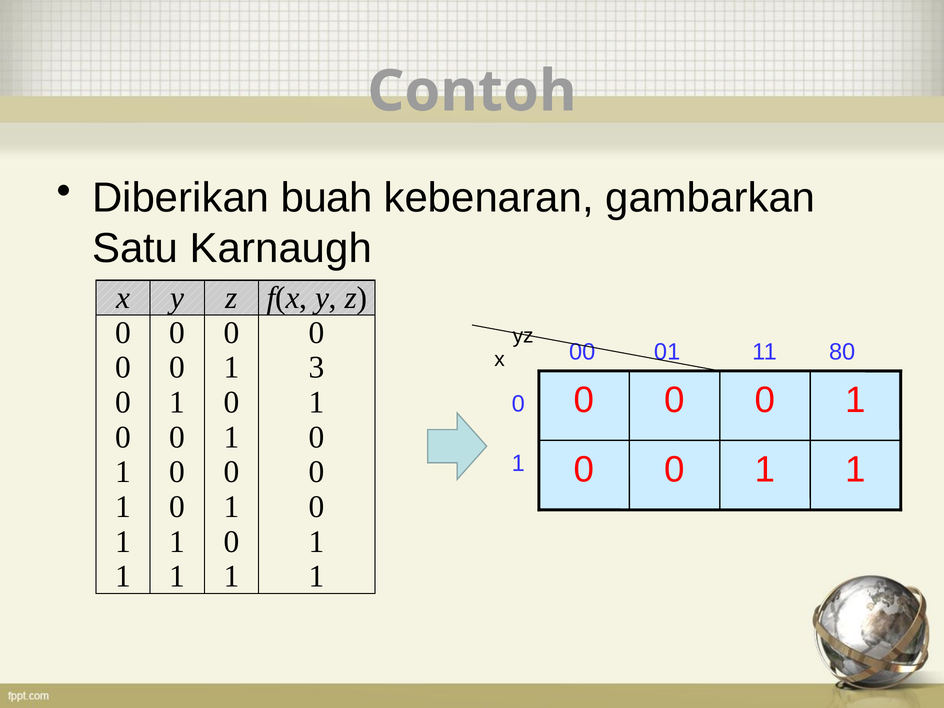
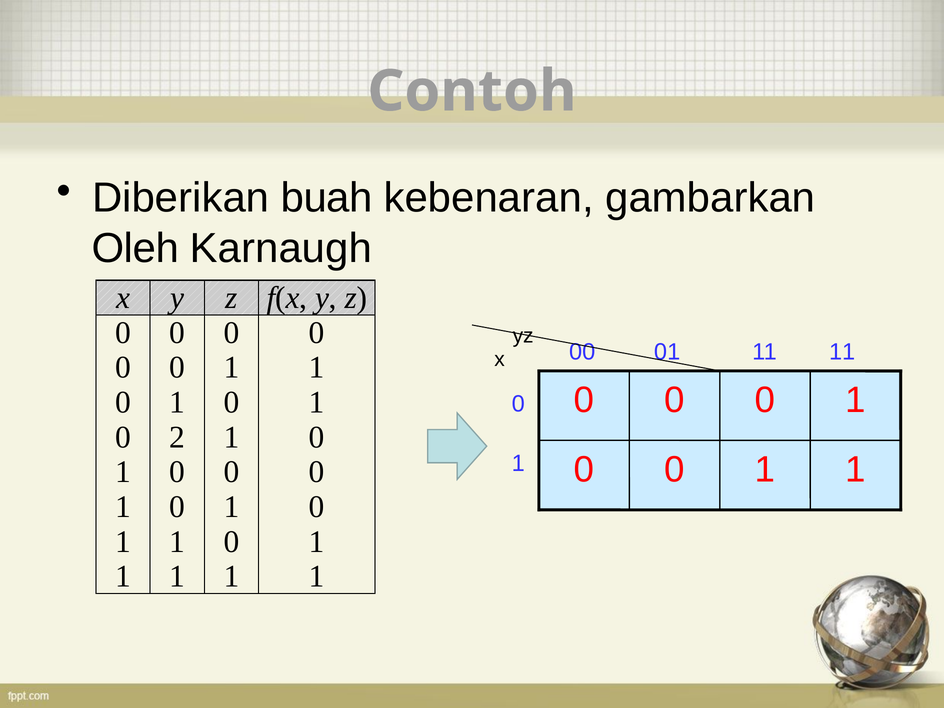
Satu: Satu -> Oleh (135, 248)
11 80: 80 -> 11 (842, 352)
0 0 1 3: 3 -> 1 (317, 368)
0: 0 -> 2 (177, 437)
